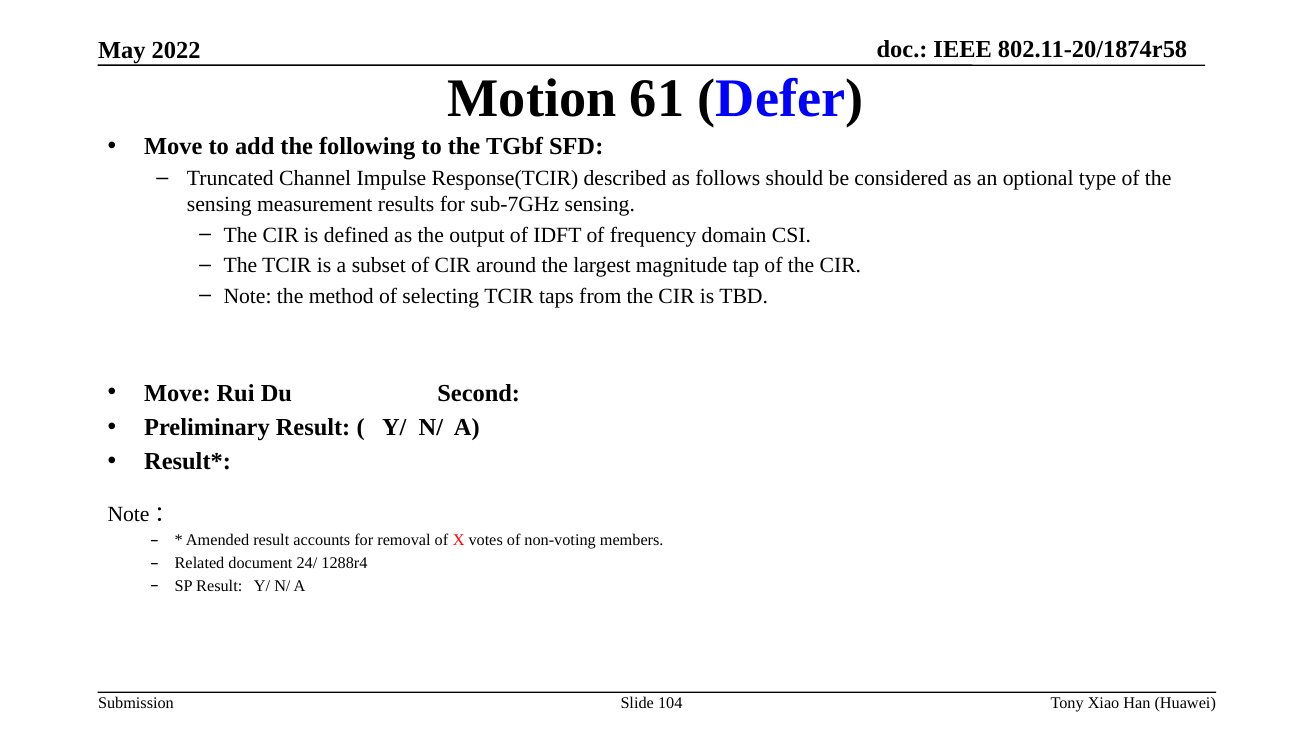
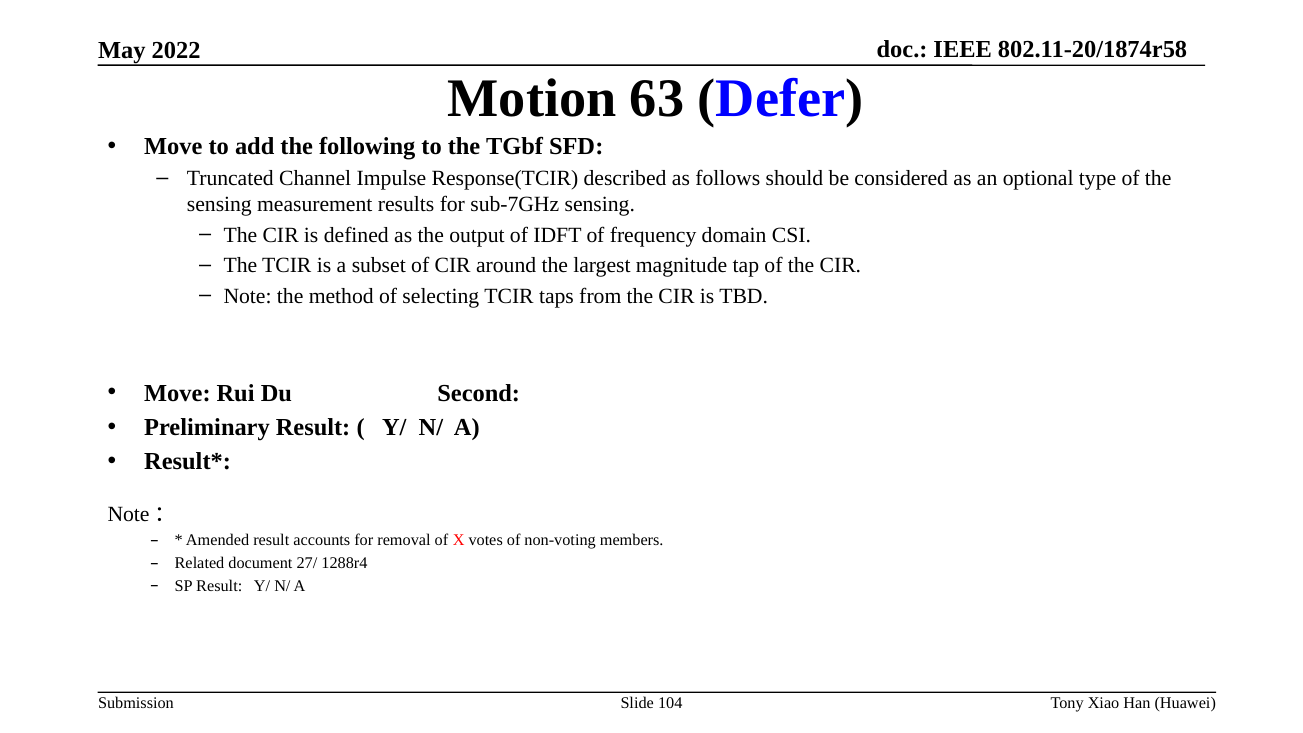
61: 61 -> 63 (657, 98)
24/: 24/ -> 27/ (307, 563)
